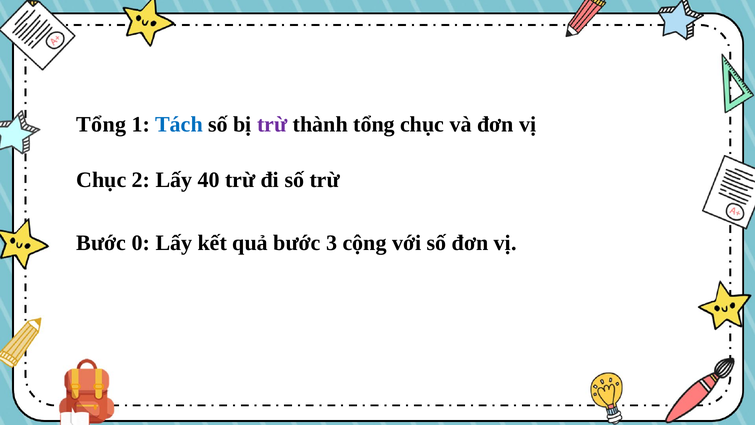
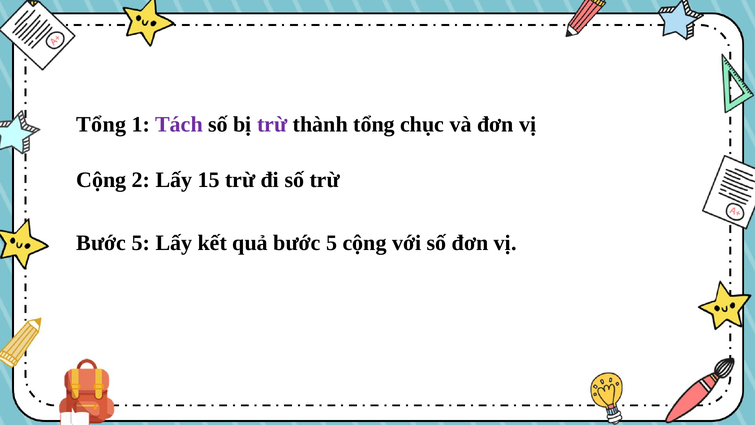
Tách colour: blue -> purple (179, 124)
Chục: Chục -> Cộng (101, 180)
40: 40 -> 15 (209, 180)
0: 0 -> 5 (141, 243)
quả bước 3: 3 -> 5 (332, 243)
